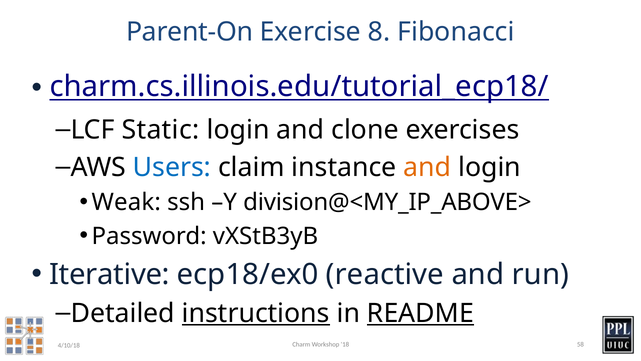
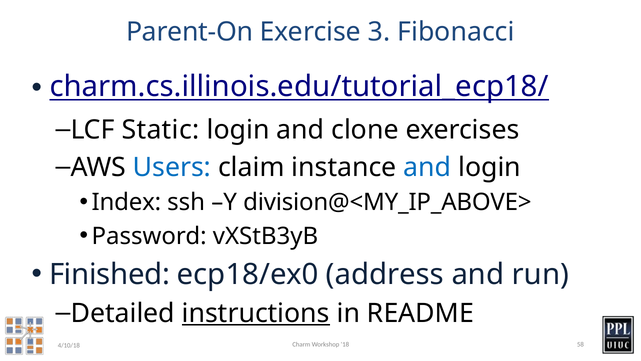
8: 8 -> 3 (379, 32)
and colour: orange -> blue (427, 167)
Weak: Weak -> Index (126, 202)
Iterative: Iterative -> Finished (109, 274)
reactive: reactive -> address (385, 274)
README underline: present -> none (420, 313)
